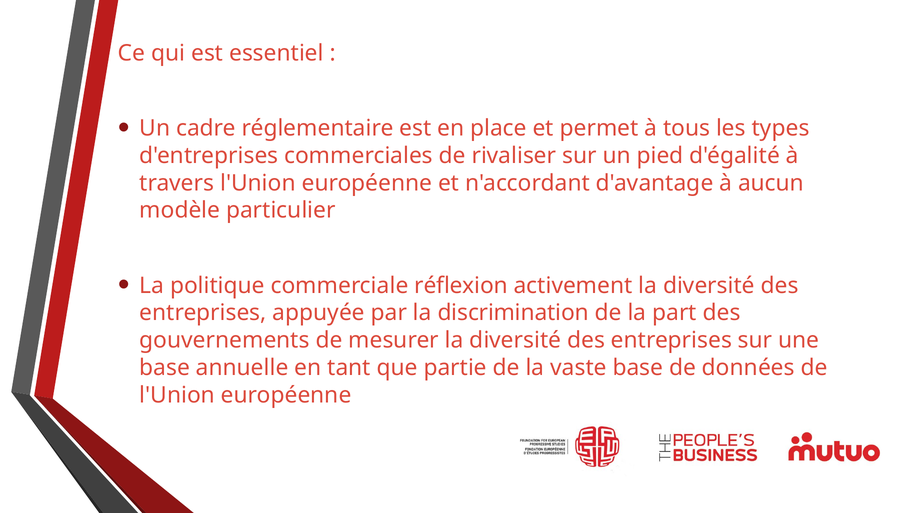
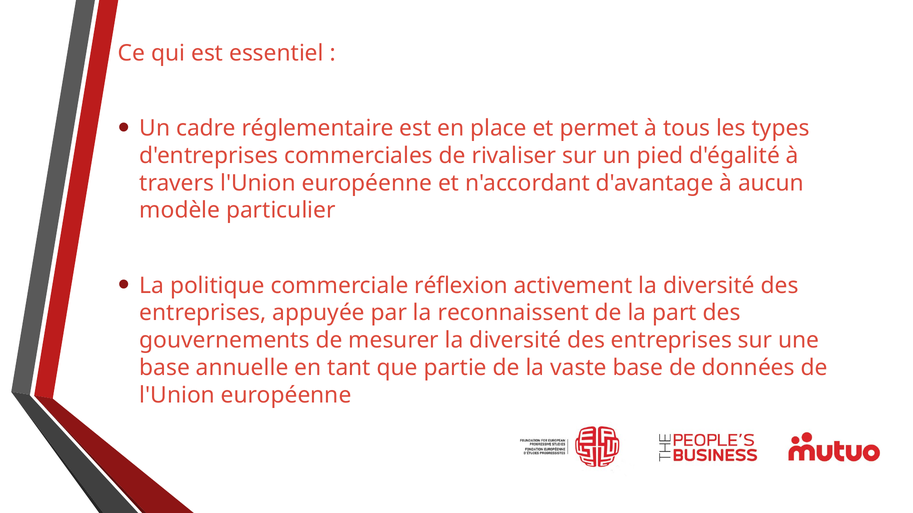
discrimination: discrimination -> reconnaissent (513, 313)
